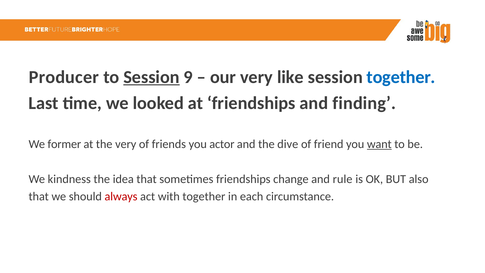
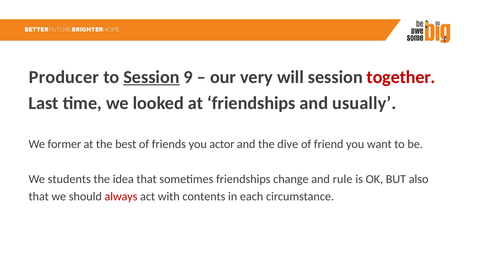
like: like -> will (290, 77)
together colour: blue -> red (401, 77)
finding: finding -> usually (364, 103)
the very: very -> best (126, 144)
want underline: present -> none (379, 144)
kindness: kindness -> students (69, 179)
with together: together -> contents (204, 197)
